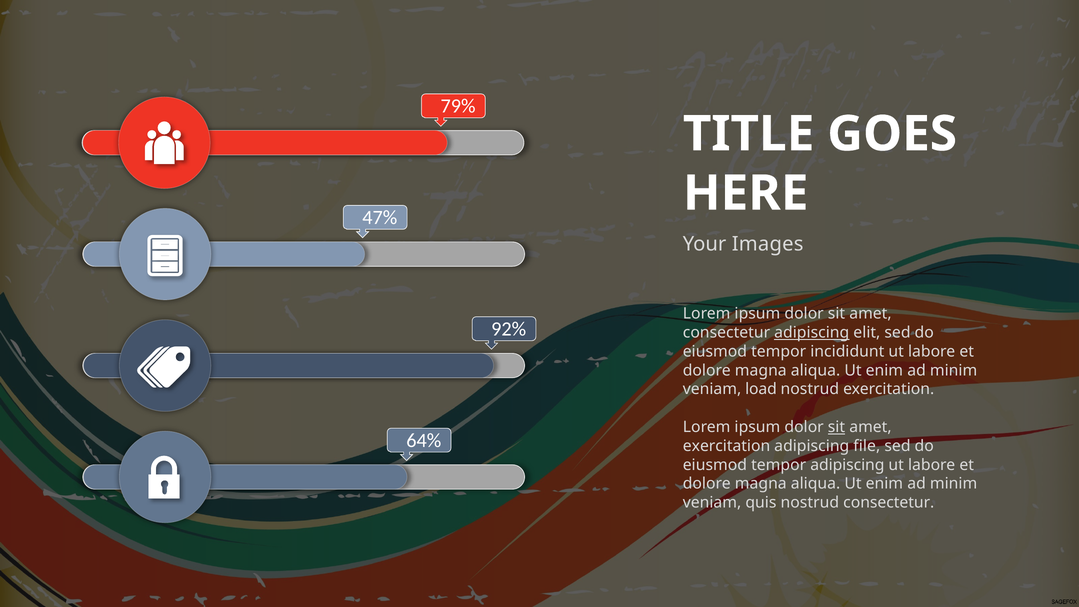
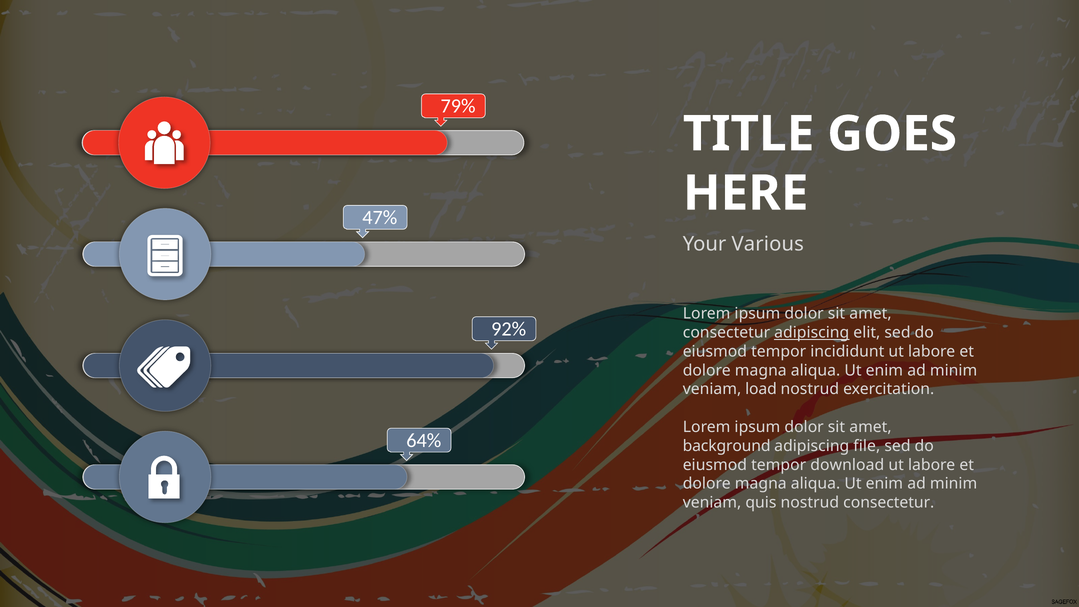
Images: Images -> Various (768, 244)
sit underline: present -> none (836, 427)
exercitation: exercitation -> background (727, 446)
tempor adipiscing: adipiscing -> download (847, 465)
